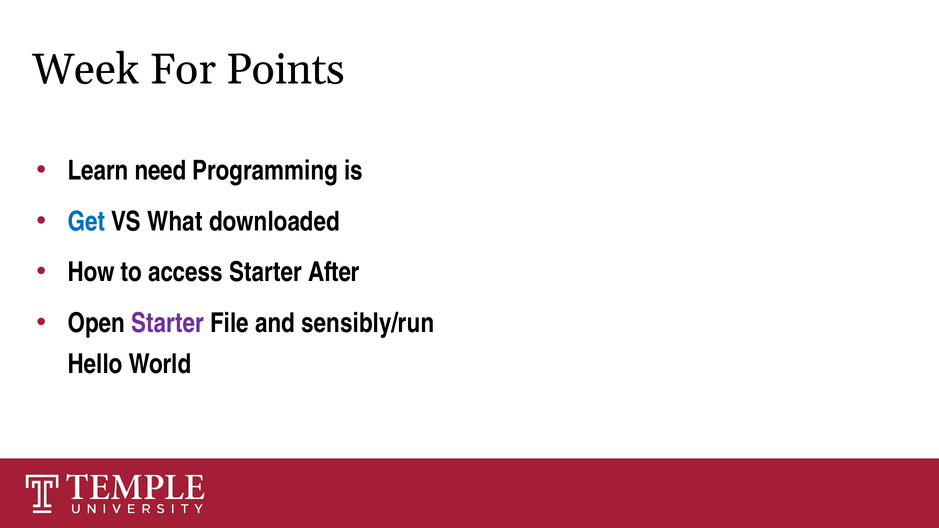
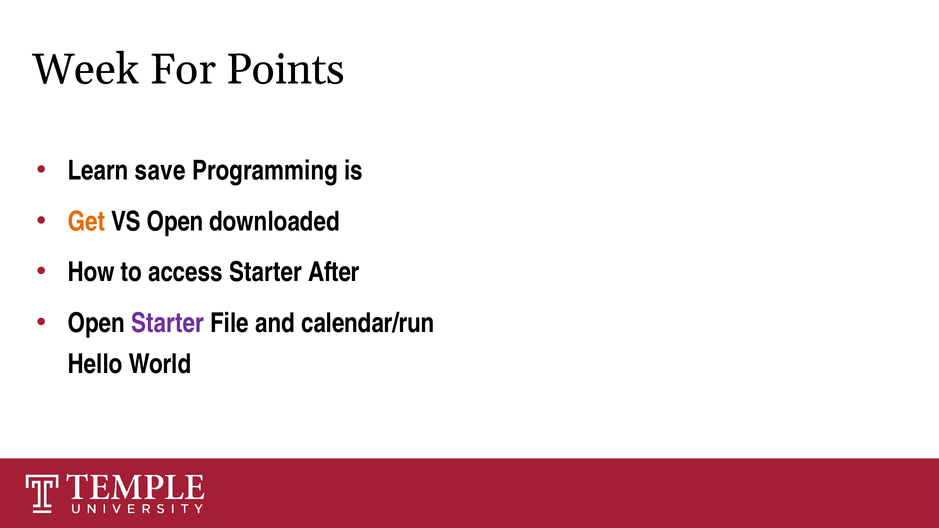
need: need -> save (160, 171)
Get colour: blue -> orange (86, 222)
VS What: What -> Open (175, 222)
sensibly/run: sensibly/run -> calendar/run (368, 323)
